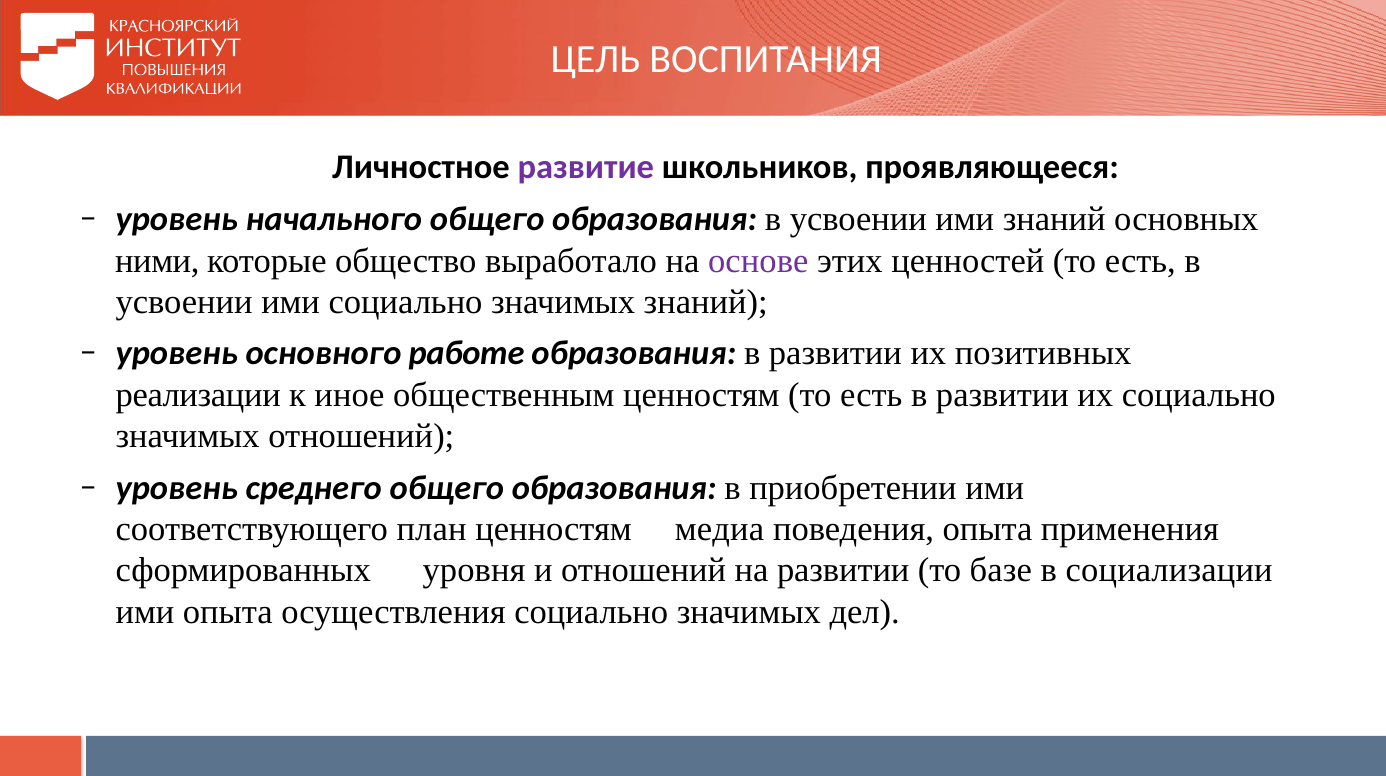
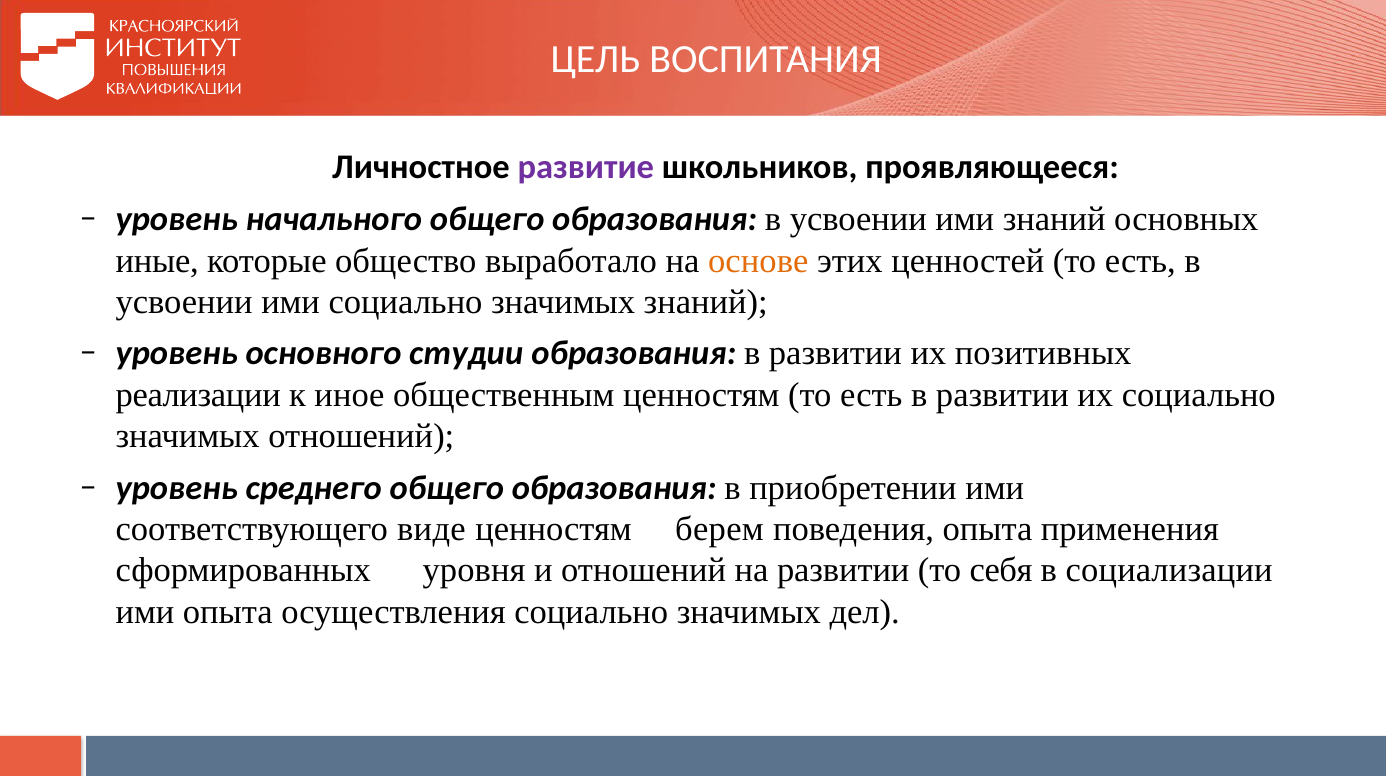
ними: ними -> иные (157, 261)
основе colour: purple -> orange (758, 261)
работе: работе -> студии (466, 354)
план: план -> виде (431, 530)
медиа: медиа -> берем (719, 530)
базе: базе -> себя (1001, 571)
